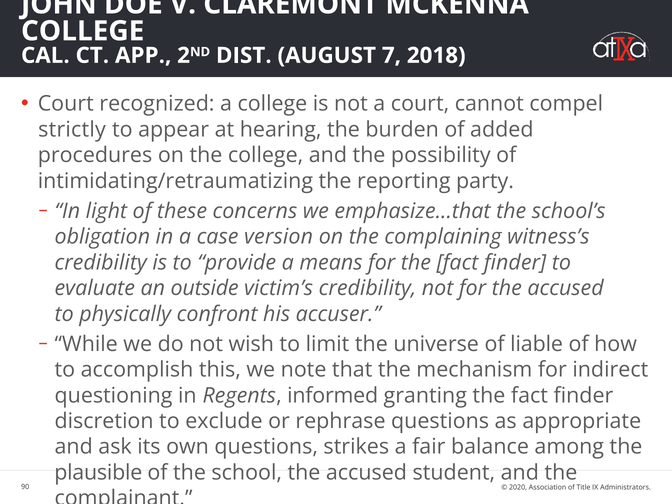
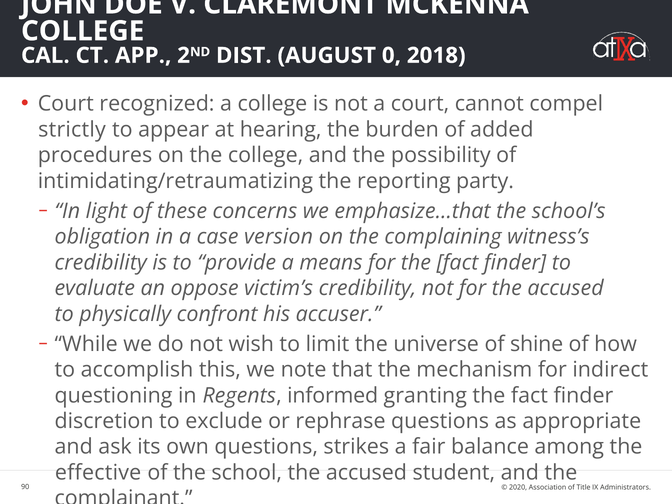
7: 7 -> 0 (391, 55)
outside: outside -> oppose (205, 288)
liable: liable -> shine (537, 344)
plausible: plausible -> effective (98, 473)
